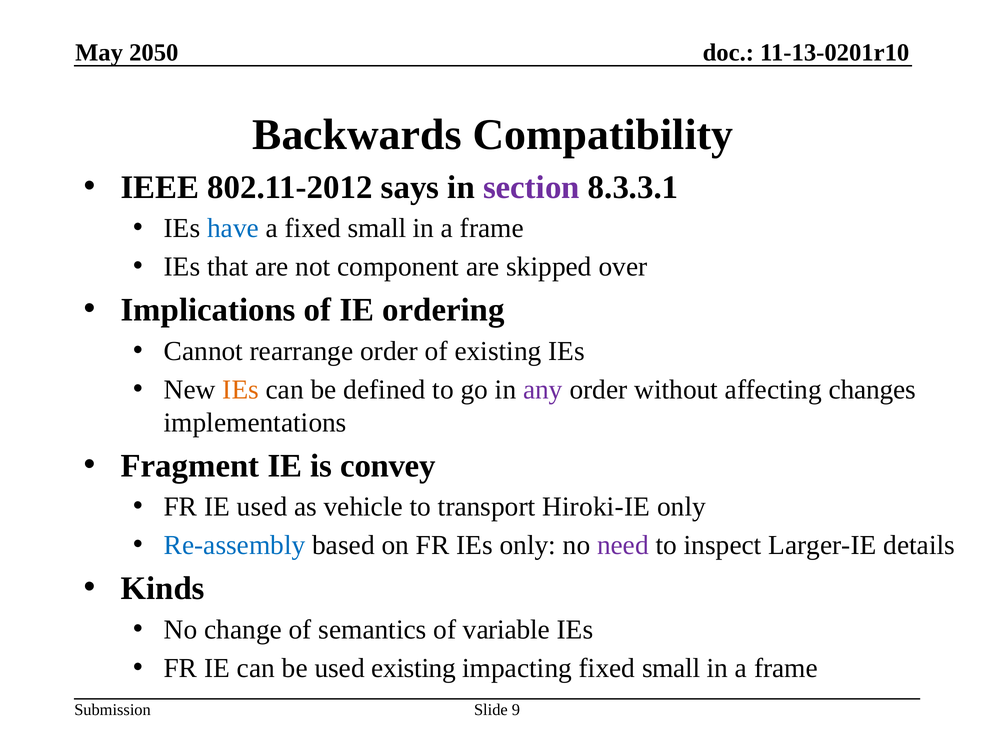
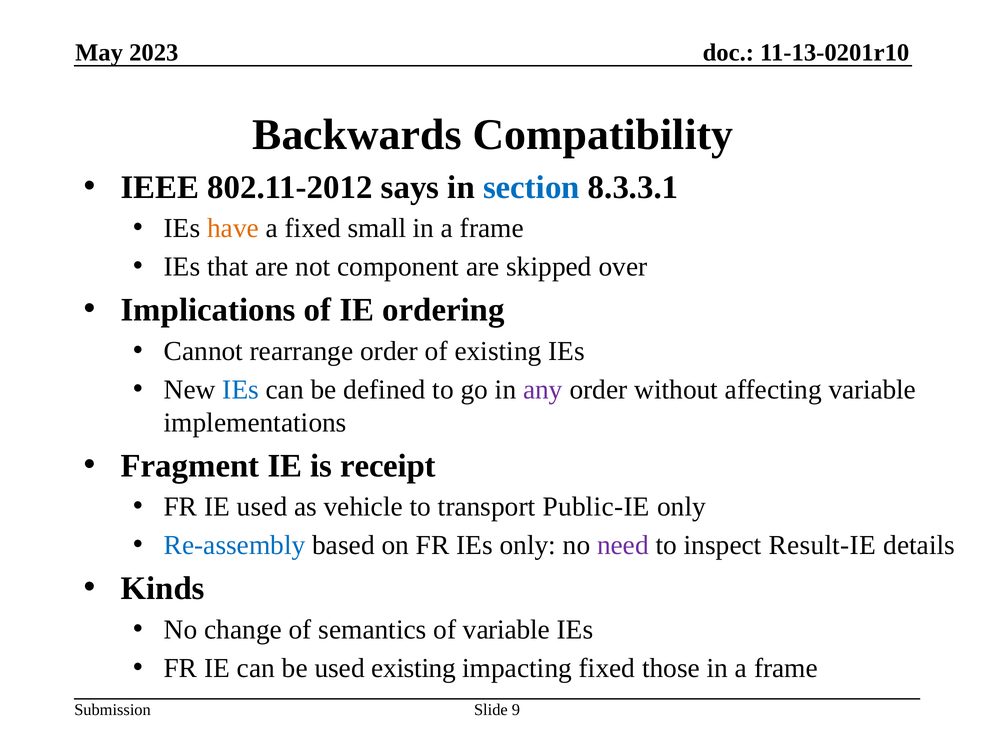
2050: 2050 -> 2023 (154, 53)
section colour: purple -> blue (531, 187)
have colour: blue -> orange (233, 228)
IEs colour: orange -> blue (241, 389)
affecting changes: changes -> variable (872, 389)
convey: convey -> receipt (388, 465)
Hiroki-IE: Hiroki-IE -> Public-IE (596, 507)
Larger-IE: Larger-IE -> Result-IE (822, 545)
impacting fixed small: small -> those (671, 668)
